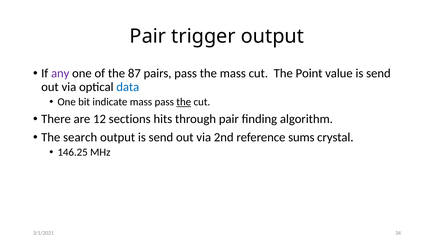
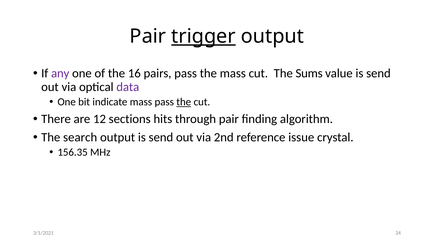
trigger underline: none -> present (203, 36)
87: 87 -> 16 (134, 73)
Point: Point -> Sums (309, 73)
data colour: blue -> purple (128, 87)
sums: sums -> issue (301, 137)
146.25: 146.25 -> 156.35 (73, 152)
